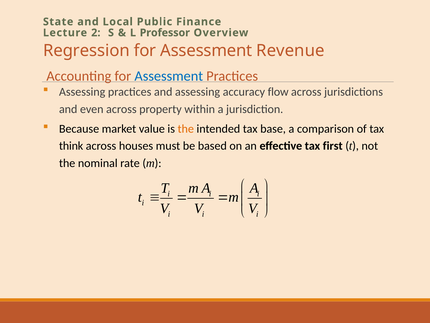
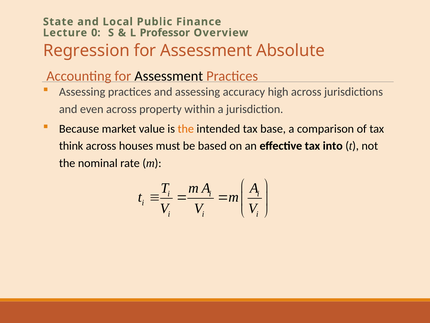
2: 2 -> 0 (96, 33)
Revenue: Revenue -> Absolute (290, 51)
Assessment colour: blue -> black (169, 76)
flow: flow -> high (278, 92)
first: first -> into (333, 146)
